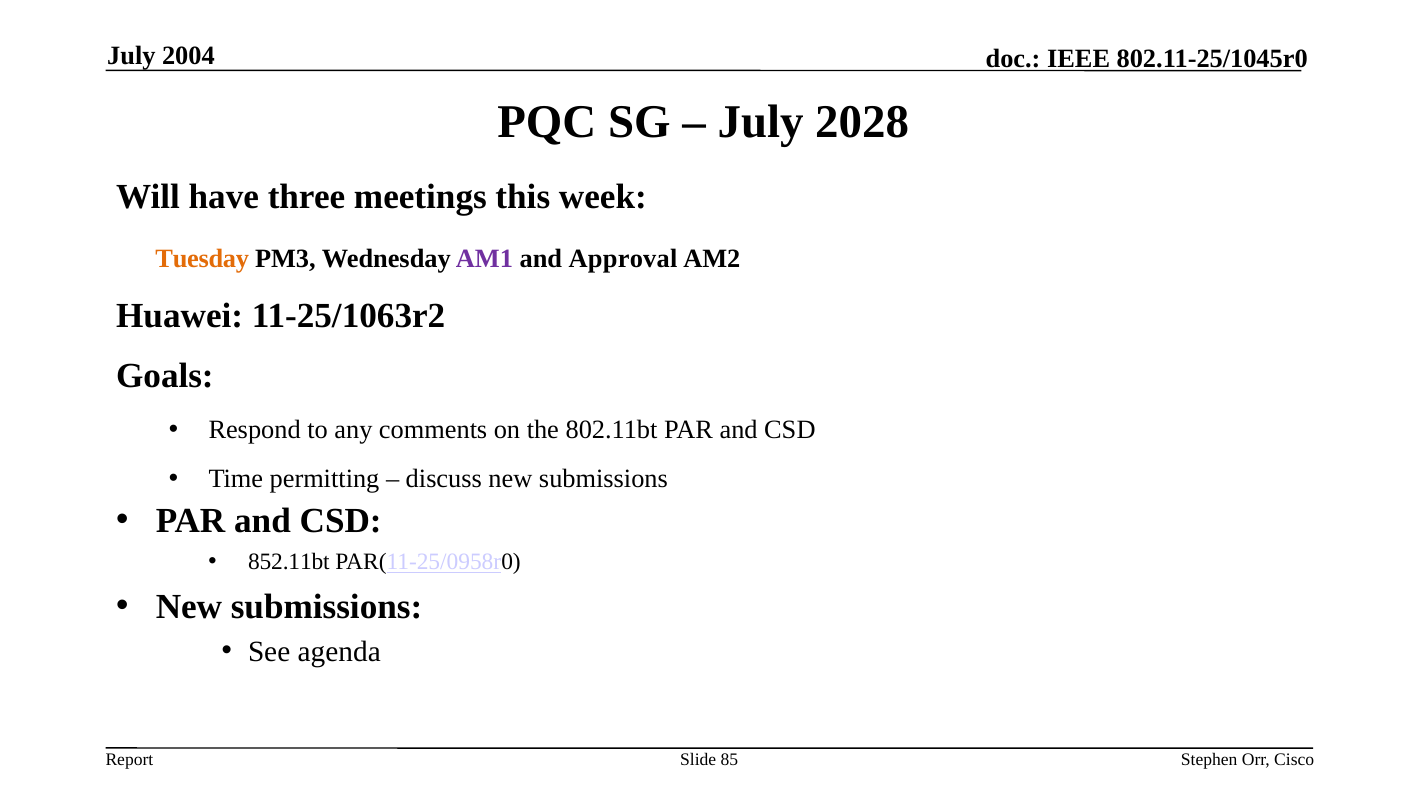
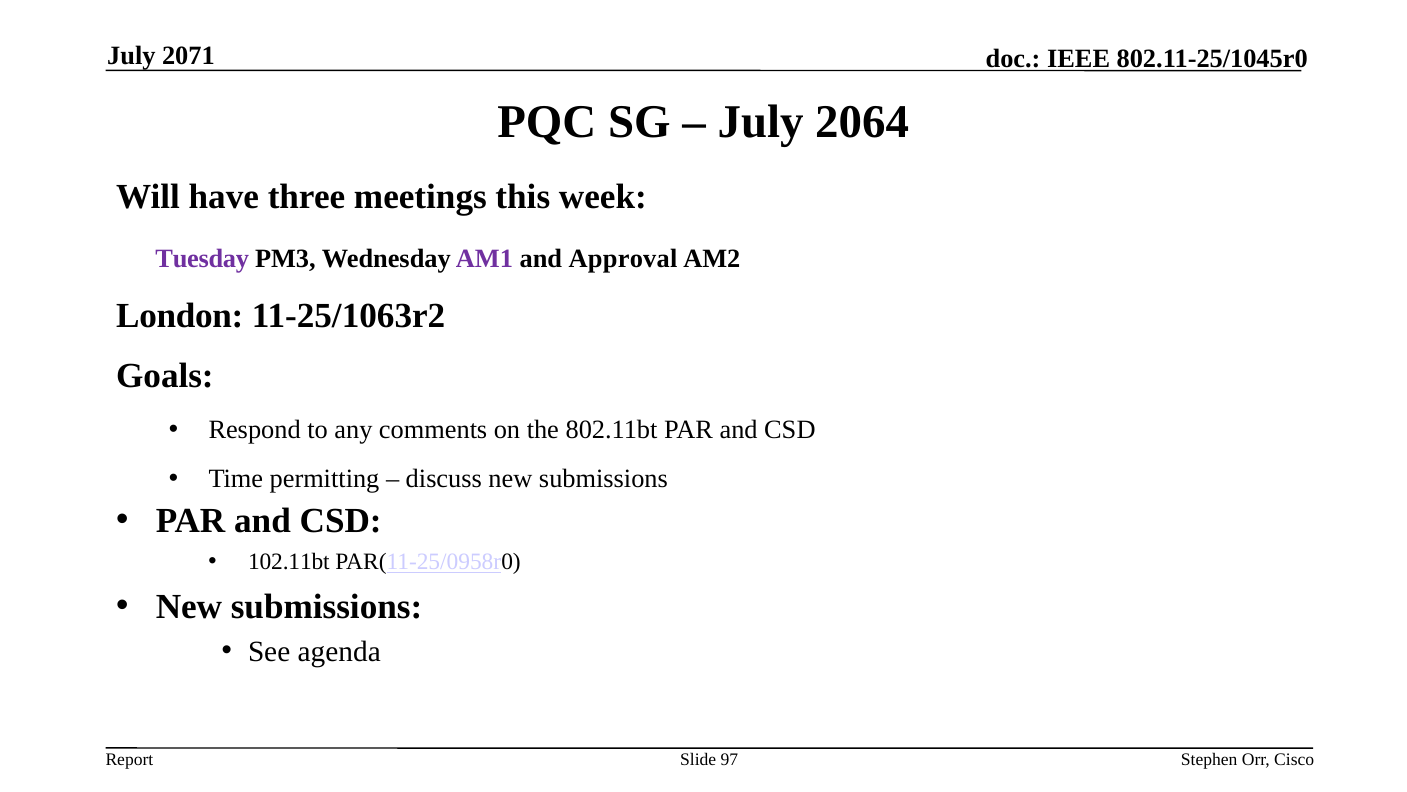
2004: 2004 -> 2071 (188, 56)
2028: 2028 -> 2064 (862, 122)
Tuesday colour: orange -> purple (202, 259)
Huawei: Huawei -> London (180, 316)
852.11bt: 852.11bt -> 102.11bt (289, 562)
85: 85 -> 97 (729, 759)
